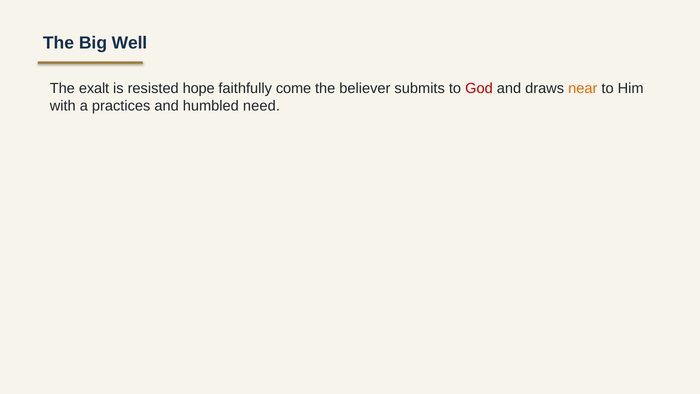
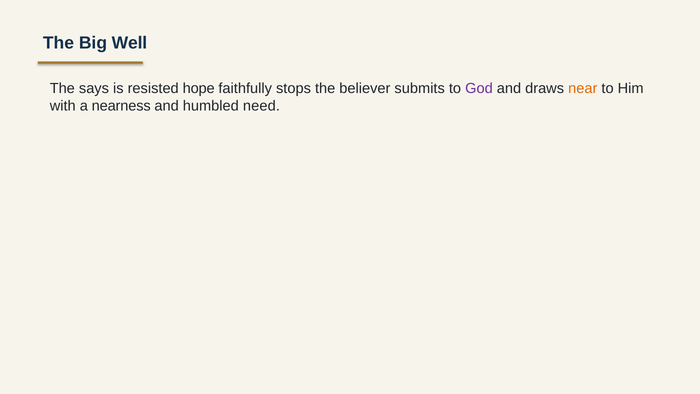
exalt: exalt -> says (94, 88)
come: come -> stops (293, 88)
God colour: red -> purple (479, 88)
practices: practices -> nearness (121, 106)
